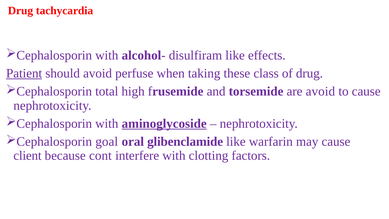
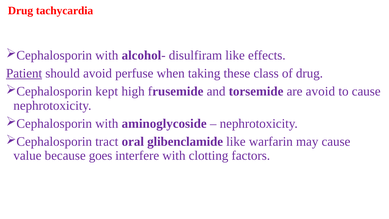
total: total -> kept (107, 91)
aminoglycoside underline: present -> none (164, 123)
goal: goal -> tract (107, 142)
client: client -> value (27, 156)
cont: cont -> goes (101, 156)
